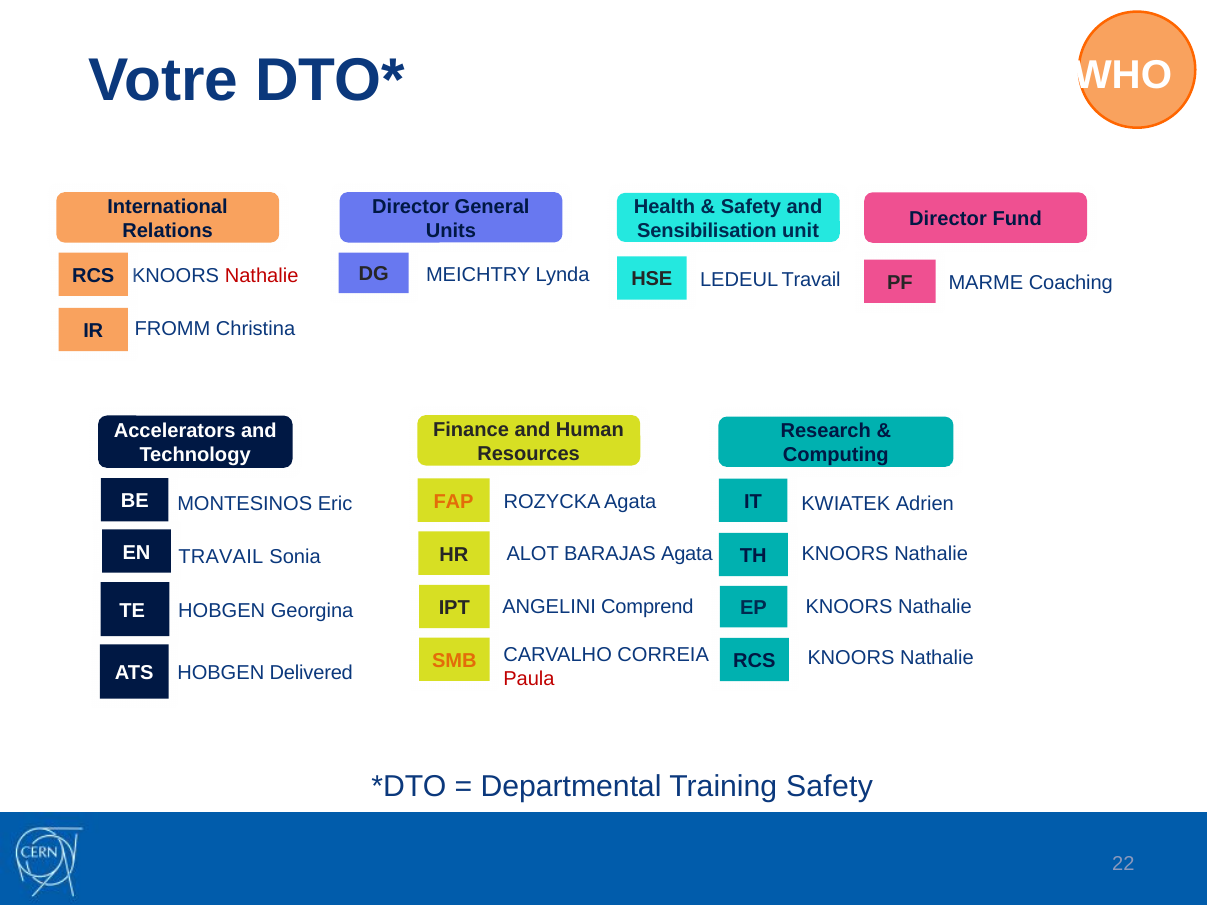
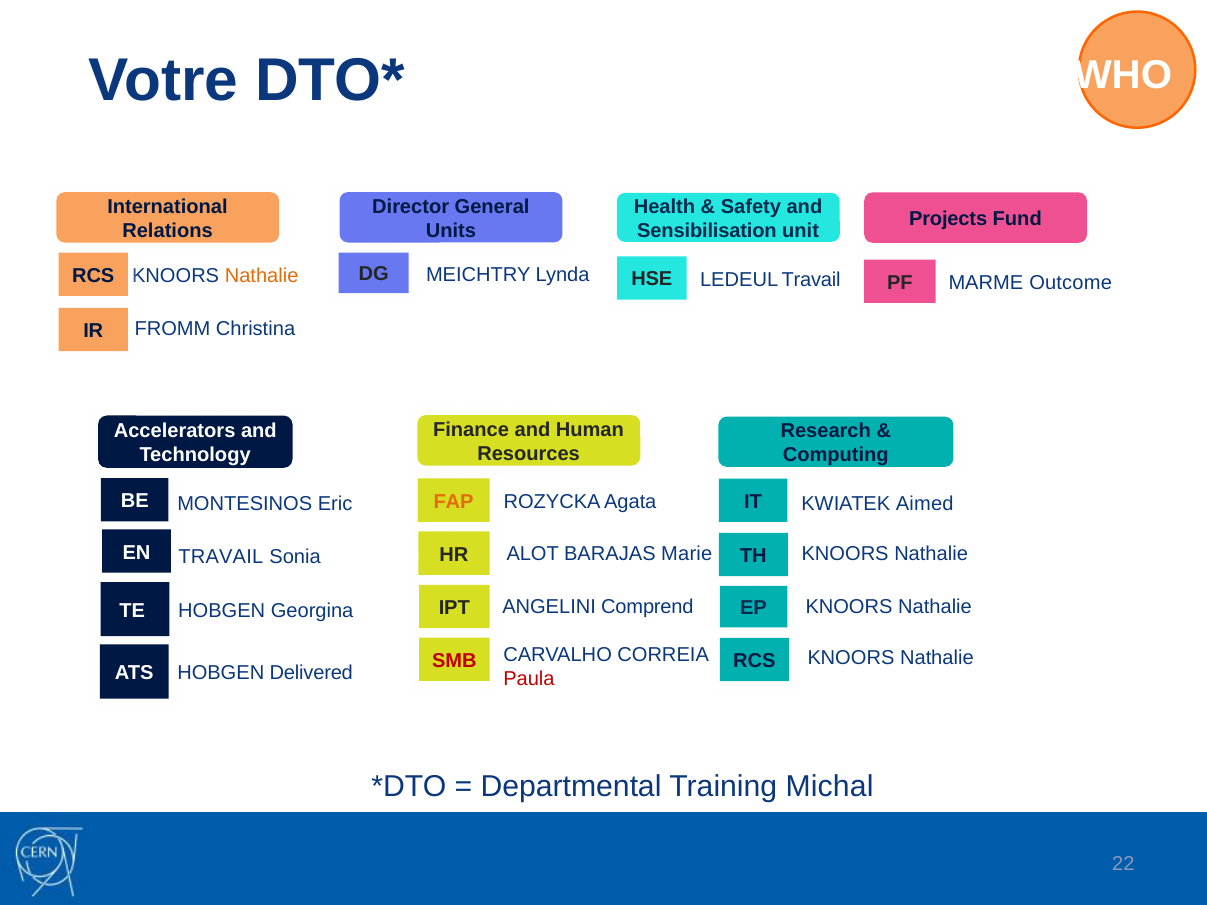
Director: Director -> Projects (948, 219)
Nathalie colour: red -> orange (262, 276)
Coaching: Coaching -> Outcome (1071, 283)
Adrien: Adrien -> Aimed (925, 504)
BARAJAS Agata: Agata -> Marie (687, 554)
SMB colour: orange -> red (454, 661)
Training Safety: Safety -> Michal (830, 786)
